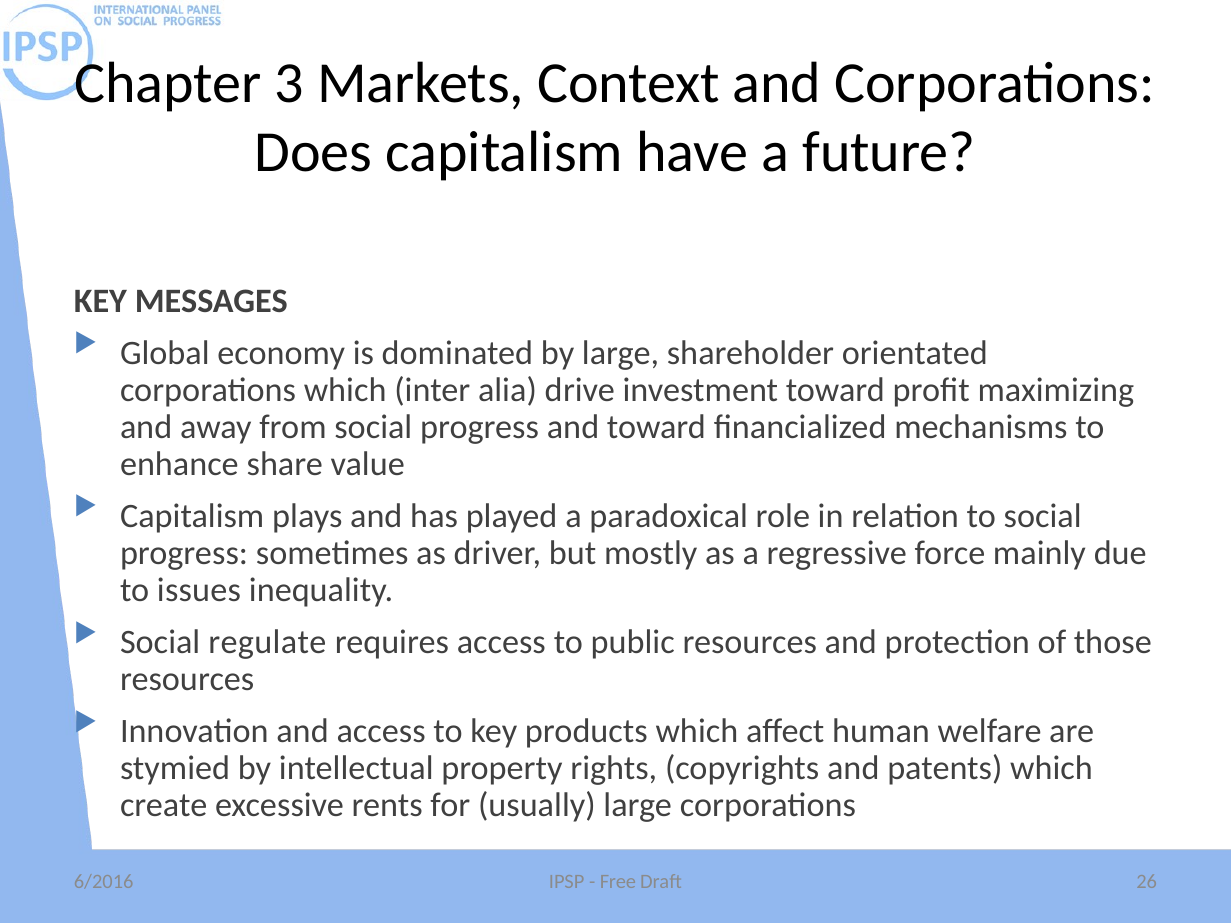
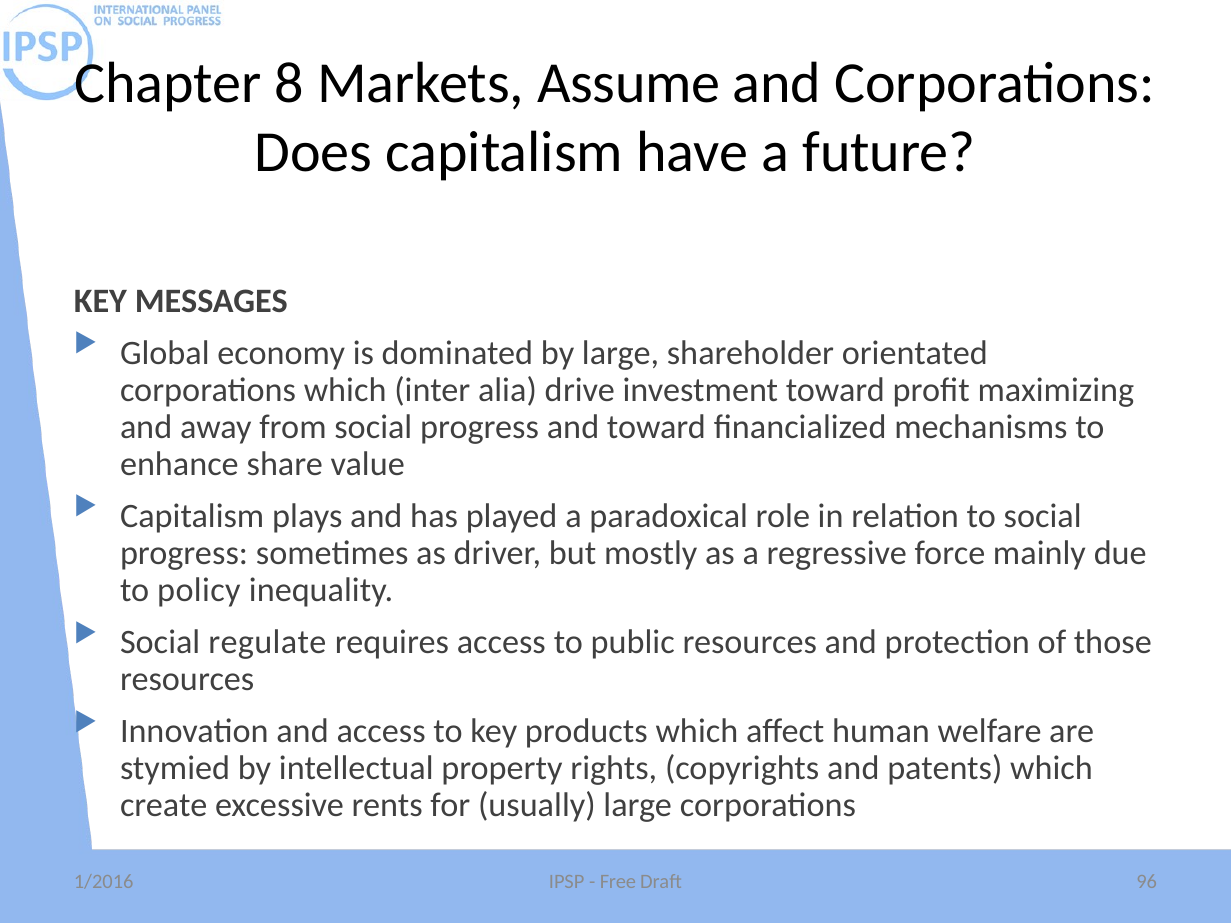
3: 3 -> 8 (289, 83)
Context: Context -> Assume (629, 83)
issues: issues -> policy (199, 590)
26: 26 -> 96 (1147, 881)
6/2016: 6/2016 -> 1/2016 (104, 882)
